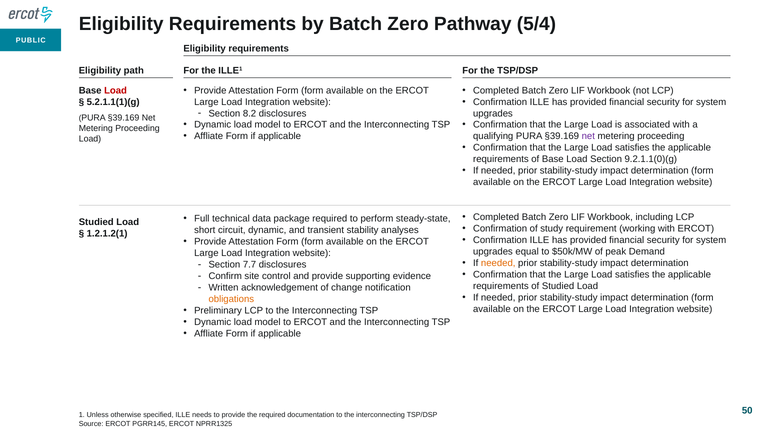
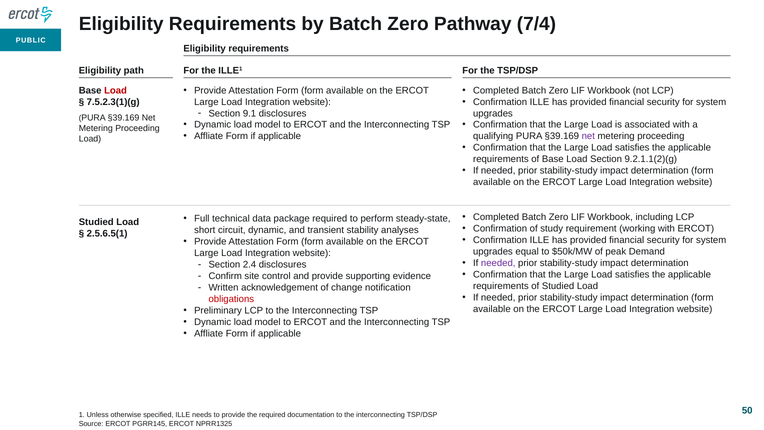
5/4: 5/4 -> 7/4 (536, 24)
5.2.1.1(1)(g: 5.2.1.1(1)(g -> 7.5.2.3(1)(g (113, 102)
8.2: 8.2 -> 9.1 (250, 113)
9.2.1.1(0)(g: 9.2.1.1(0)(g -> 9.2.1.1(2)(g (651, 159)
1.2.1.2(1: 1.2.1.2(1 -> 2.5.6.5(1 (107, 234)
needed colour: orange -> purple (498, 263)
7.7: 7.7 -> 2.4 (250, 264)
obligations colour: orange -> red (231, 299)
